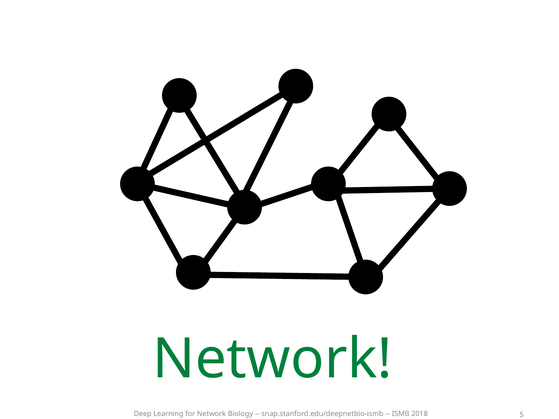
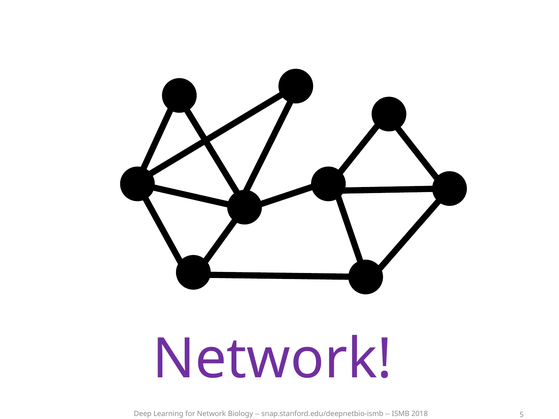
Network colour: green -> purple (272, 359)
